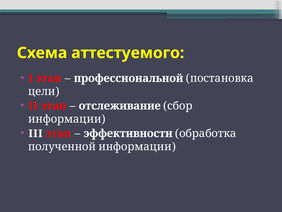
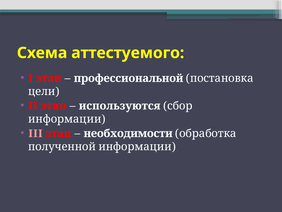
отслеживание: отслеживание -> используются (120, 106)
III colour: white -> pink (35, 133)
эффективности: эффективности -> необходимости (128, 133)
